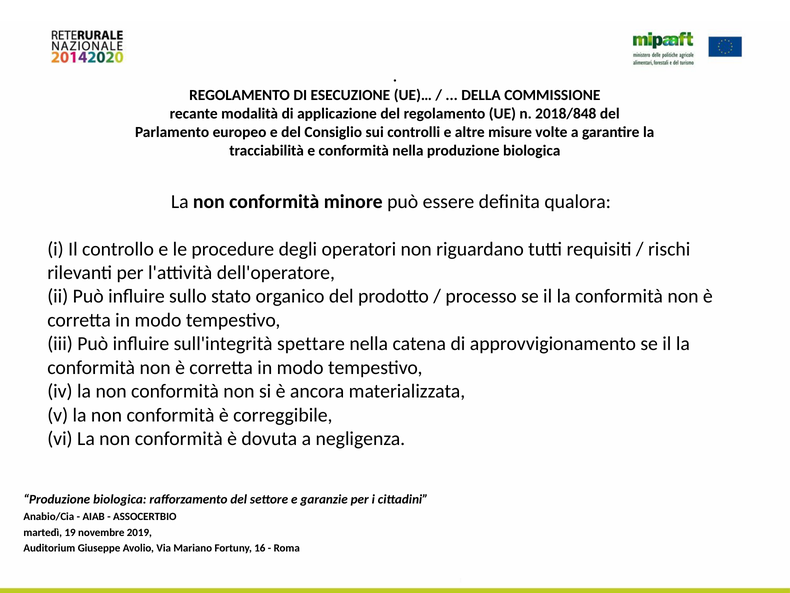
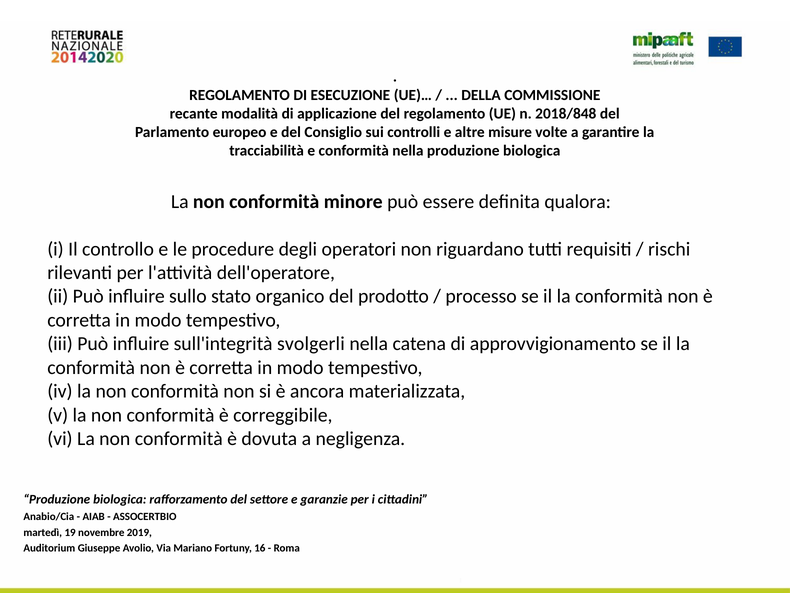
spettare: spettare -> svolgerli (311, 344)
